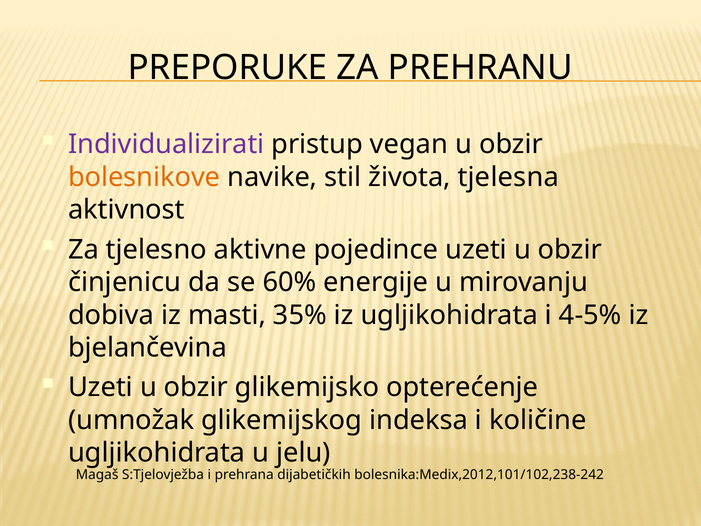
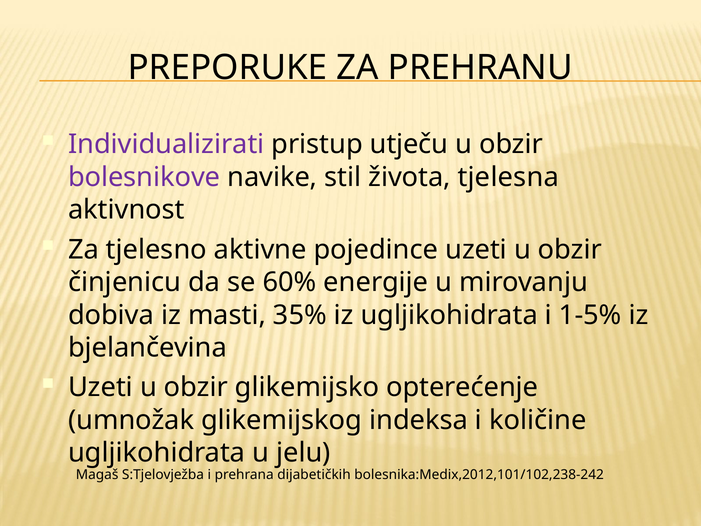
vegan: vegan -> utječu (409, 144)
bolesnikove colour: orange -> purple (144, 177)
4-5%: 4-5% -> 1-5% (590, 315)
